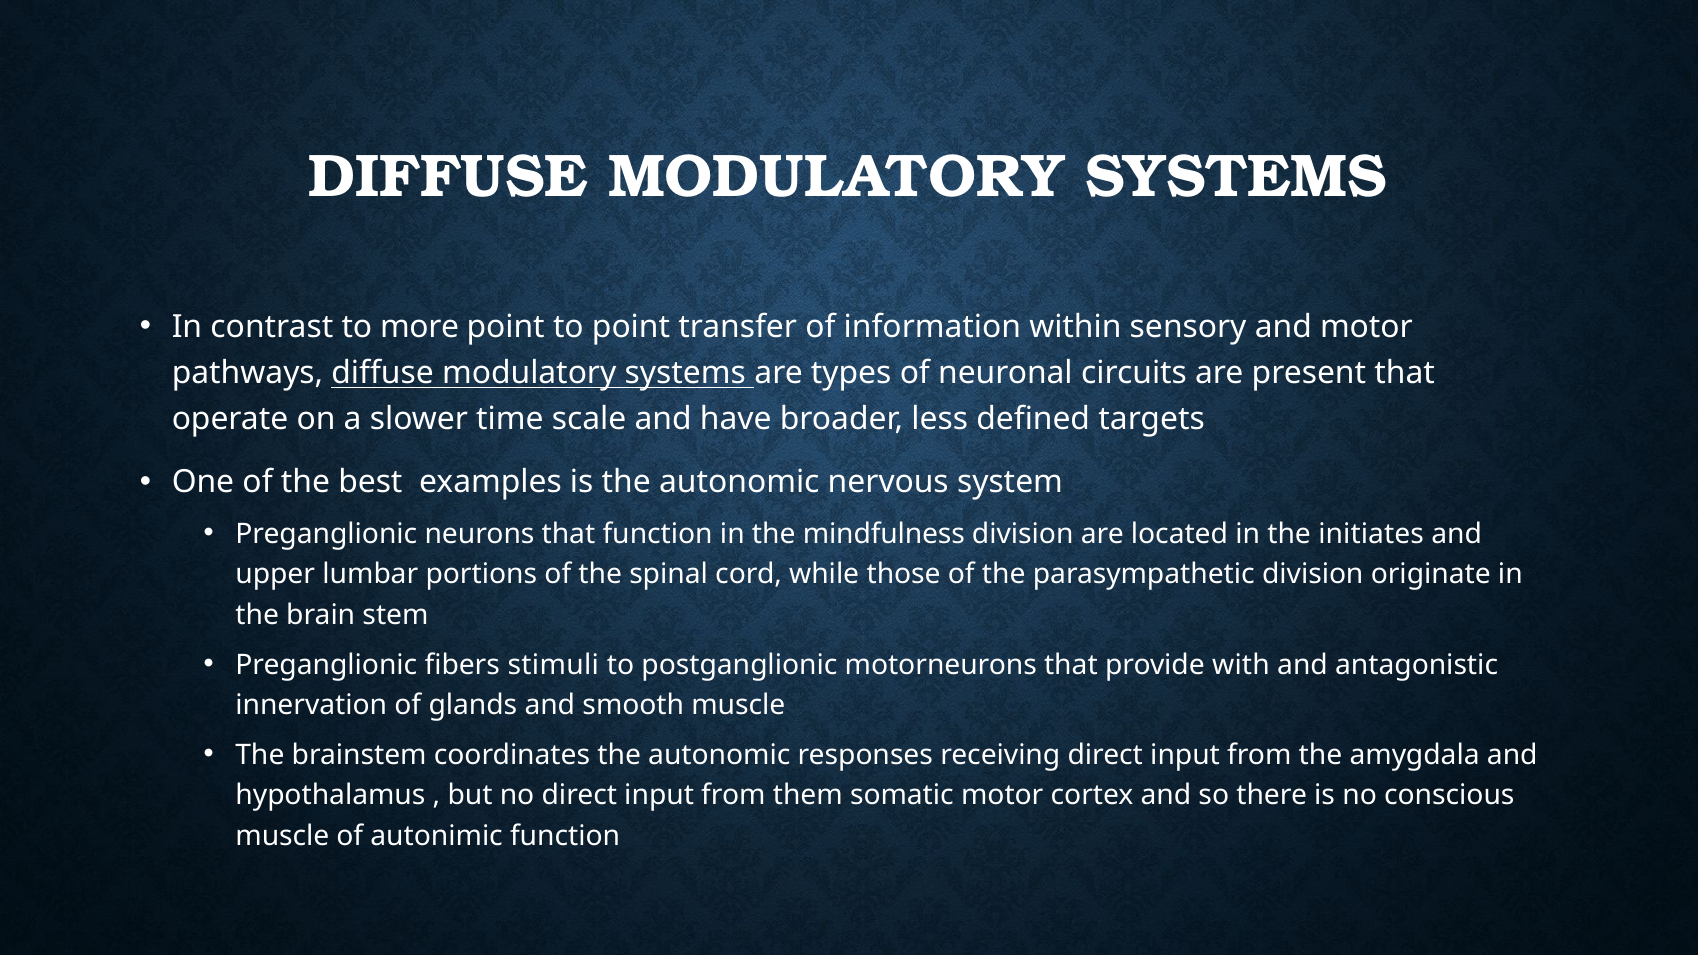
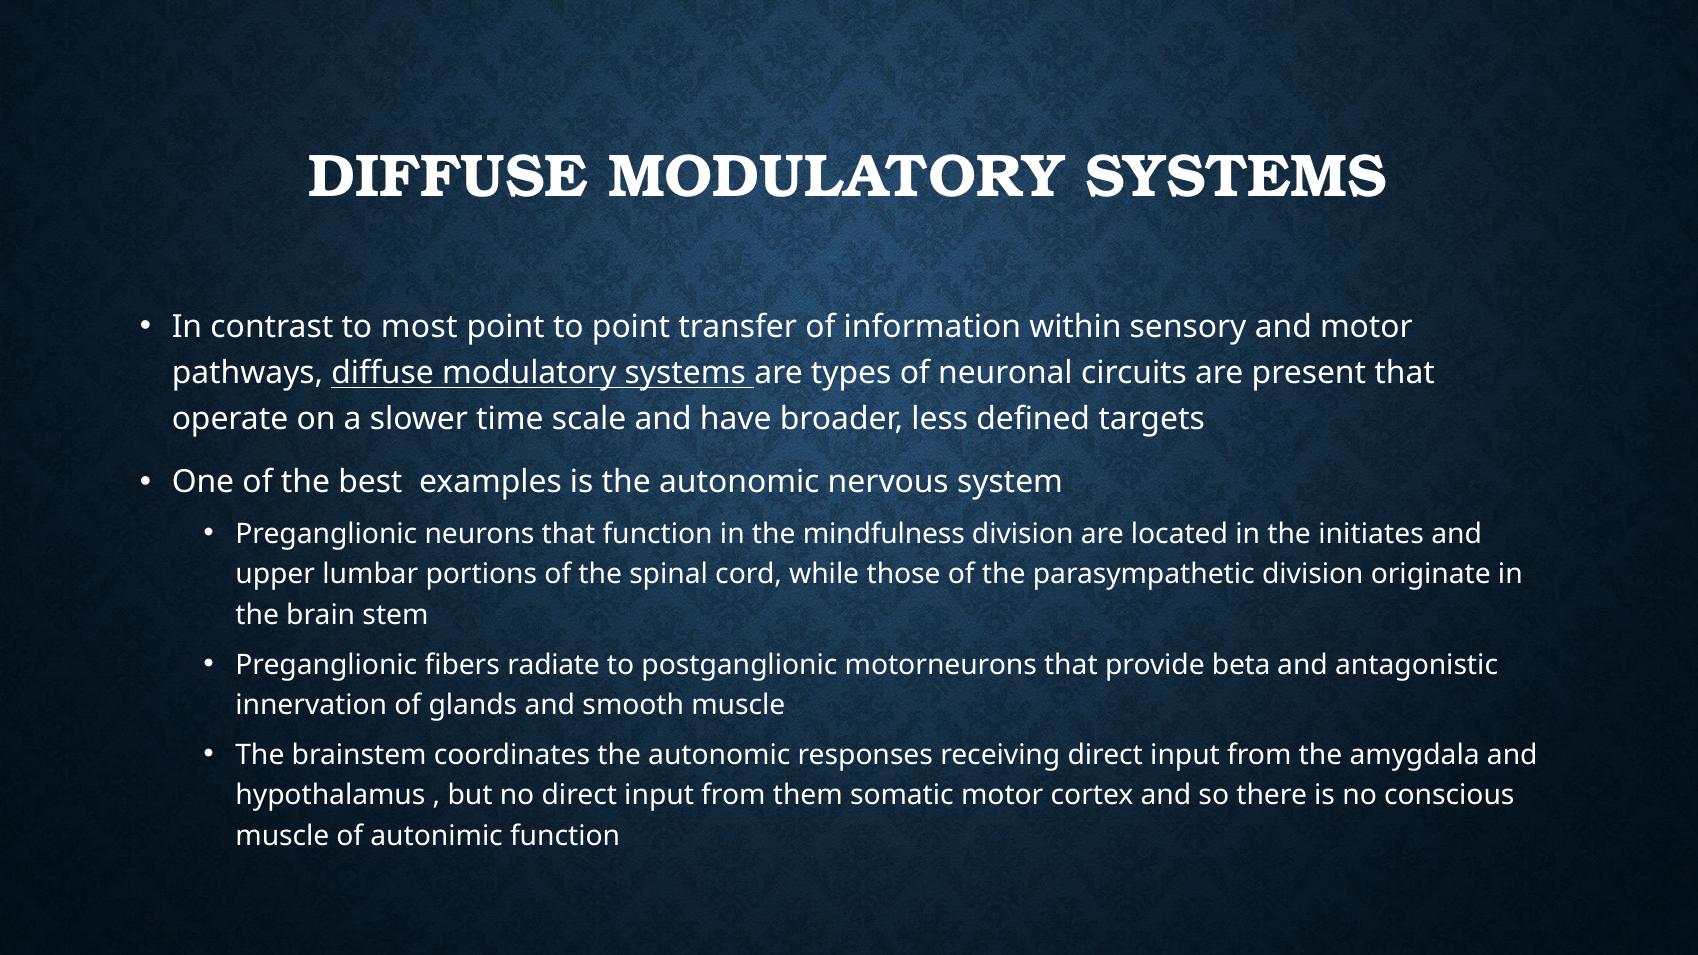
more: more -> most (419, 327)
stimuli: stimuli -> radiate (554, 665)
with: with -> beta (1241, 665)
